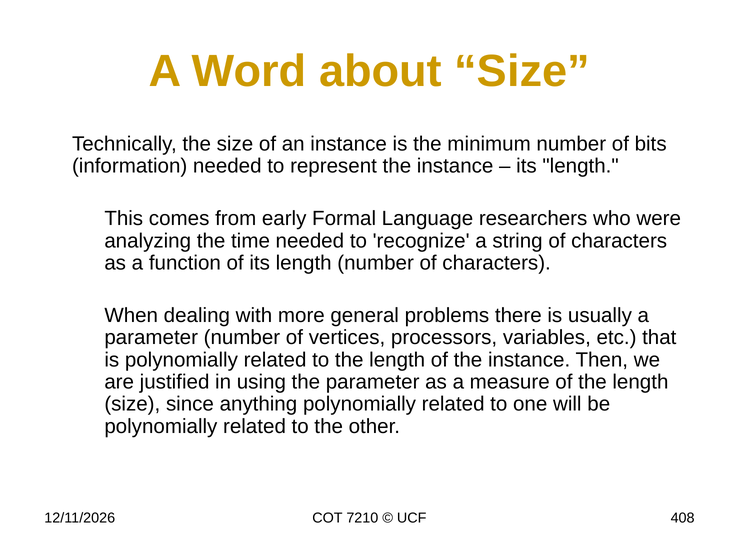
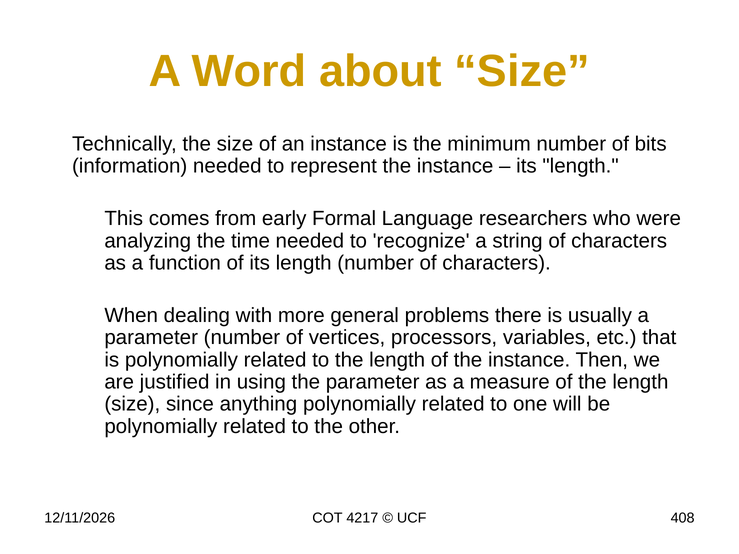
7210: 7210 -> 4217 (362, 518)
